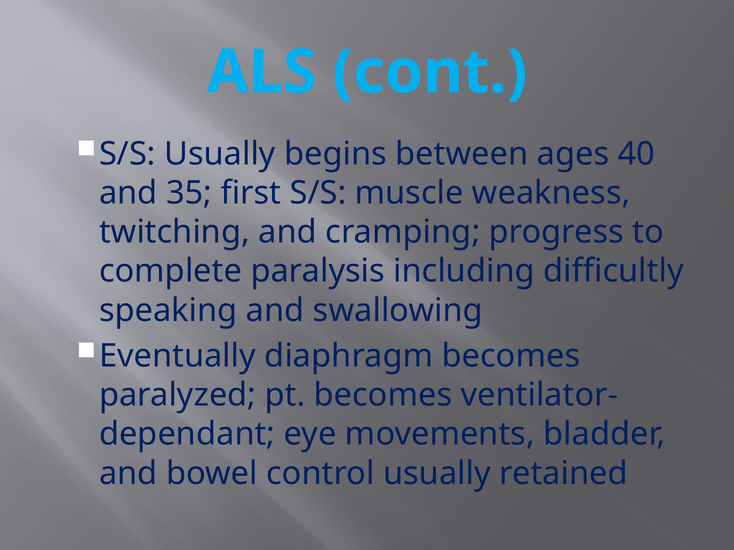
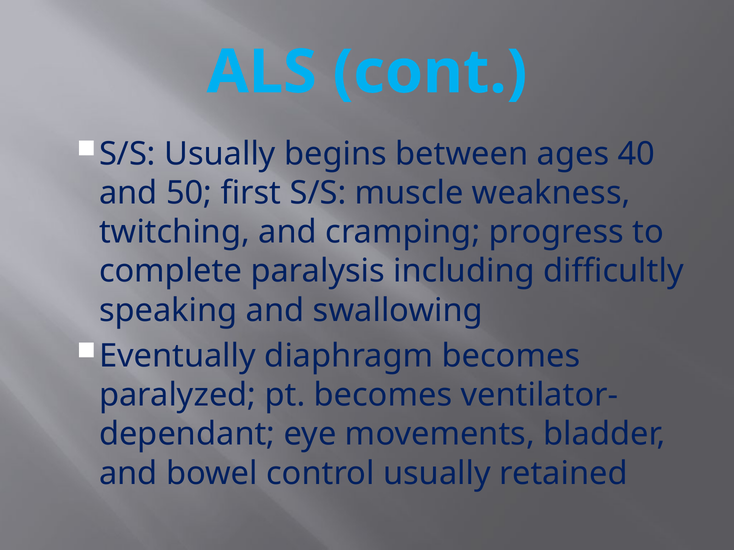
35: 35 -> 50 (189, 193)
